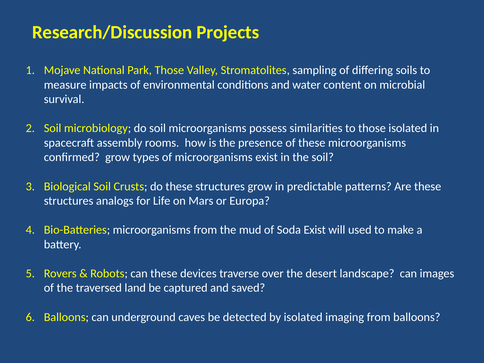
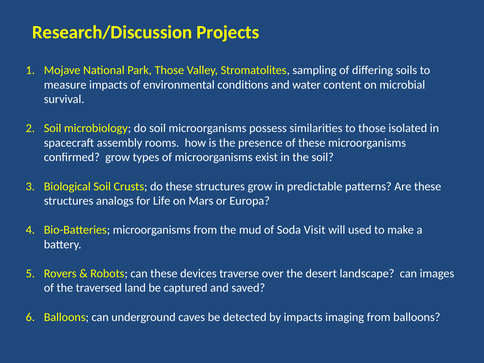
Soda Exist: Exist -> Visit (315, 230)
by isolated: isolated -> impacts (303, 317)
